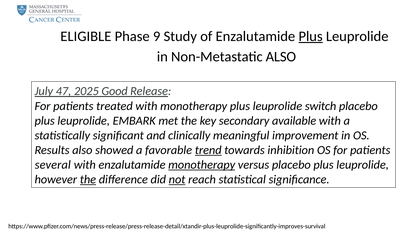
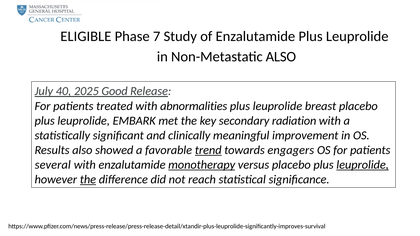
9: 9 -> 7 (157, 36)
Plus underline: present -> none (311, 36)
47: 47 -> 40 (64, 91)
with monotherapy: monotherapy -> abnormalities (194, 106)
switch: switch -> breast (321, 106)
available: available -> radiation (294, 121)
inhibition: inhibition -> engagers (291, 150)
leuprolide underline: none -> present (363, 165)
not underline: present -> none (177, 180)
